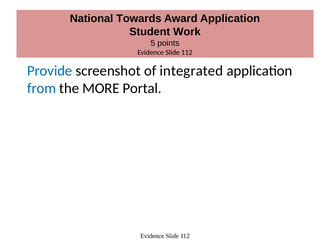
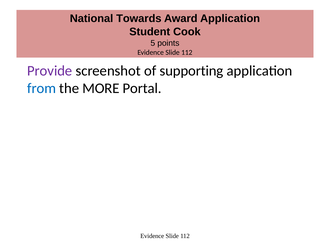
Work: Work -> Cook (187, 32)
Provide colour: blue -> purple (50, 71)
integrated: integrated -> supporting (191, 71)
